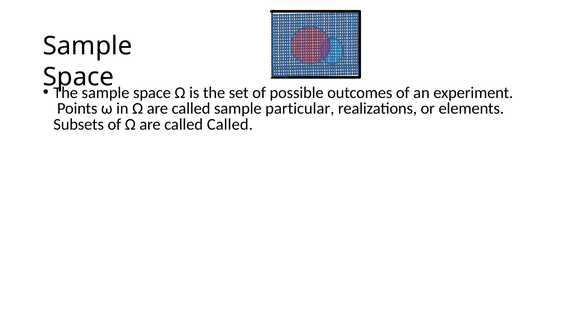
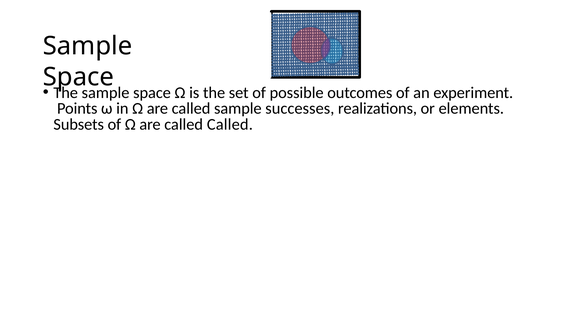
particular: particular -> successes (300, 109)
